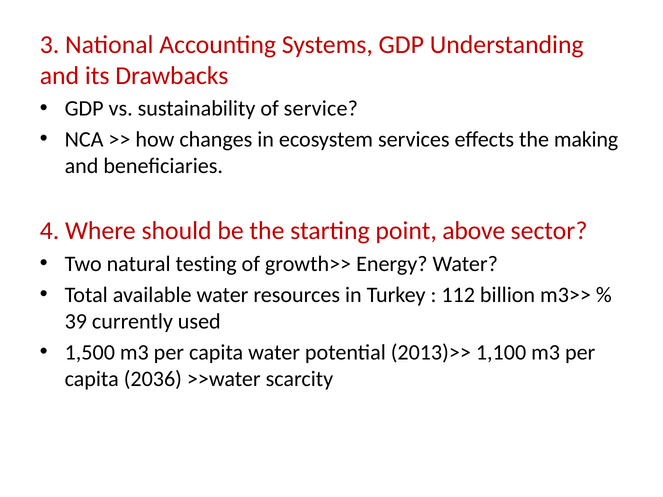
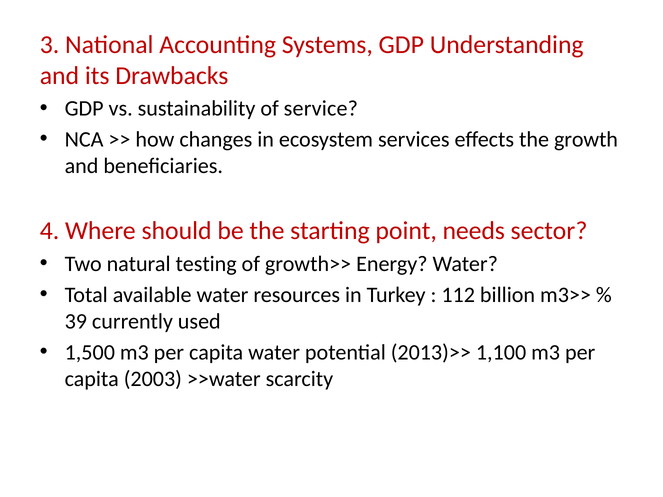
making: making -> growth (586, 140)
above: above -> needs (474, 231)
2036: 2036 -> 2003 (153, 379)
